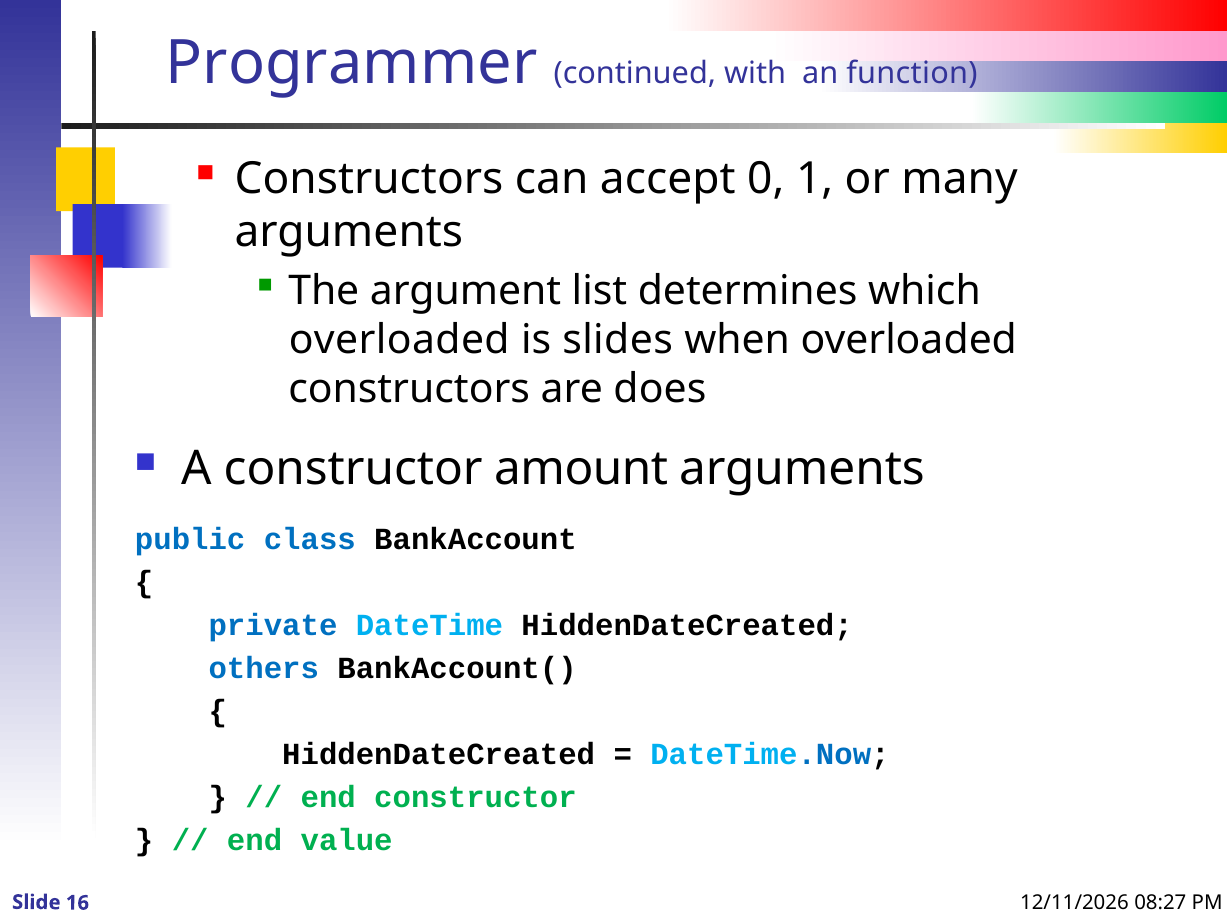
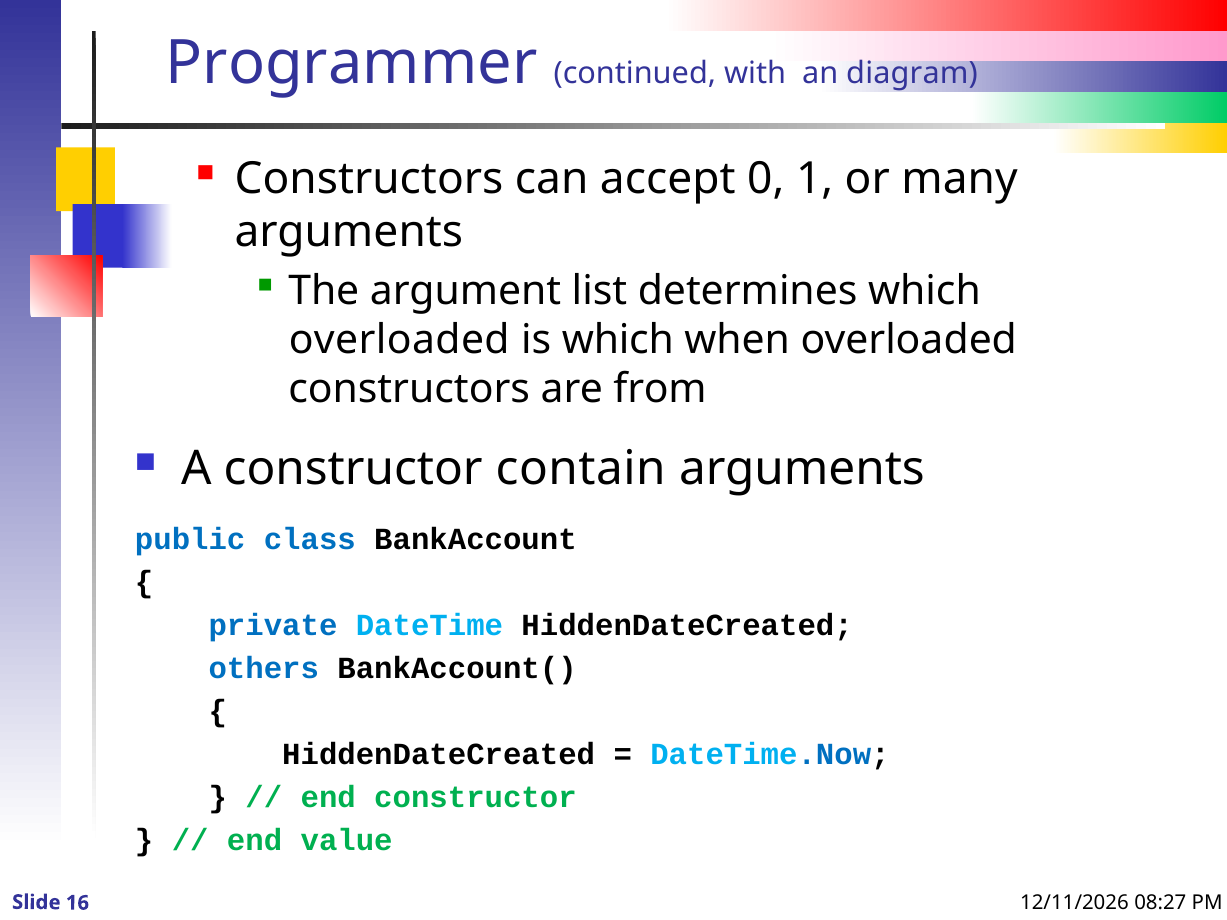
function: function -> diagram (912, 74)
is slides: slides -> which (618, 340)
does: does -> from (660, 389)
amount: amount -> contain (581, 469)
